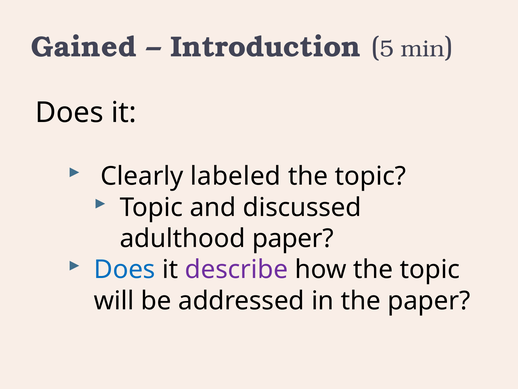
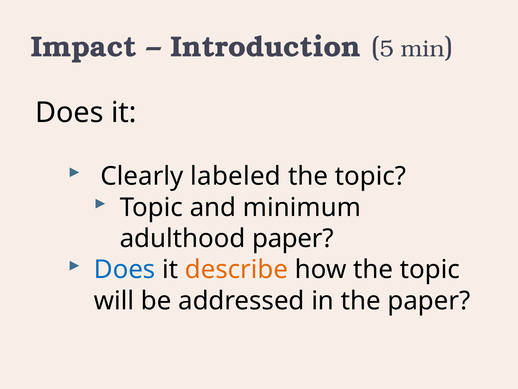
Gained: Gained -> Impact (84, 47)
discussed: discussed -> minimum (302, 207)
describe colour: purple -> orange (237, 269)
